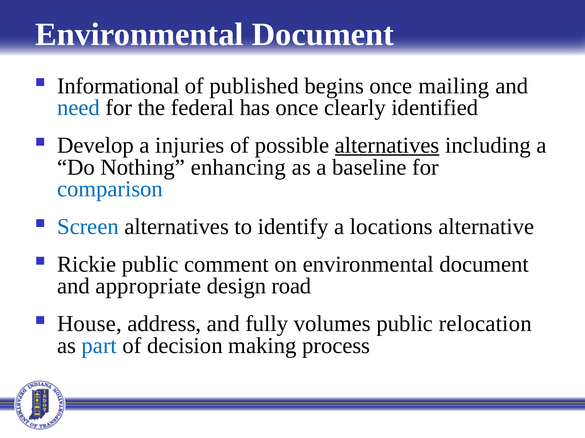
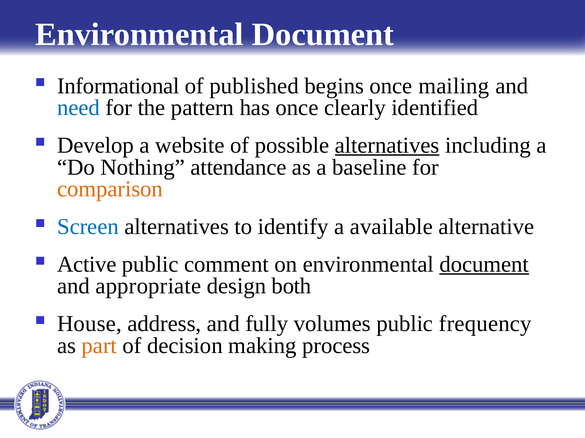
federal: federal -> pattern (203, 108)
injuries: injuries -> website (190, 146)
enhancing: enhancing -> attendance (239, 167)
comparison colour: blue -> orange (110, 189)
locations: locations -> available (391, 227)
Rickie: Rickie -> Active (87, 265)
document underline: none -> present (484, 265)
road: road -> both (291, 287)
relocation: relocation -> frequency (485, 324)
part colour: blue -> orange (99, 346)
